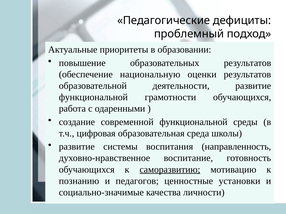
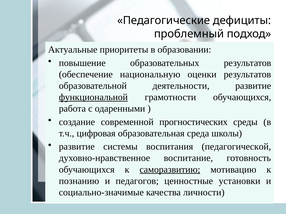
функциональной underline: none -> present (93, 97)
современной функциональной: функциональной -> прогностических (193, 122)
направленность: направленность -> педагогической (236, 147)
